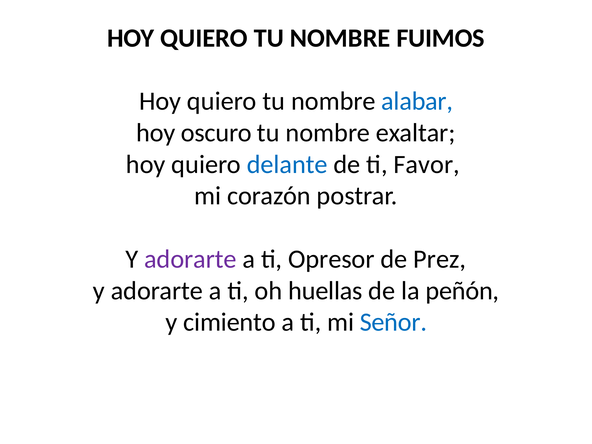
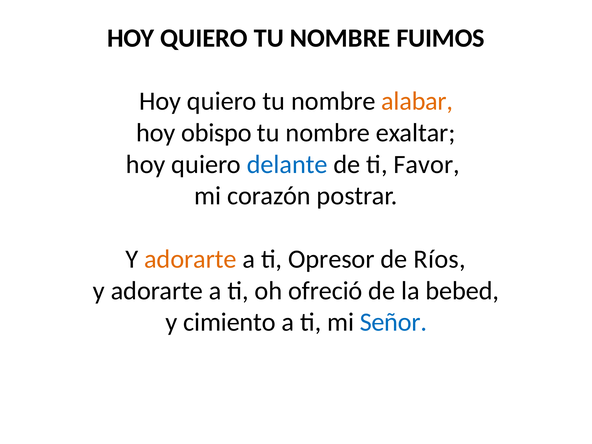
alabar colour: blue -> orange (417, 101)
oscuro: oscuro -> obispo (216, 133)
adorarte colour: purple -> orange (190, 259)
Prez: Prez -> Ríos (440, 259)
huellas: huellas -> ofreció (325, 291)
peñón: peñón -> bebed (462, 291)
